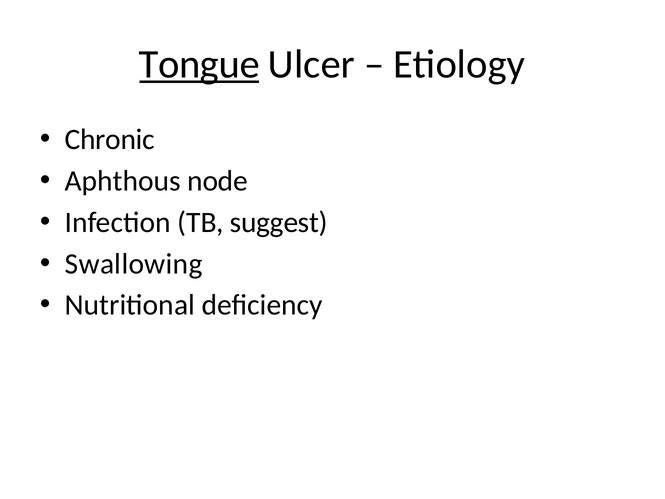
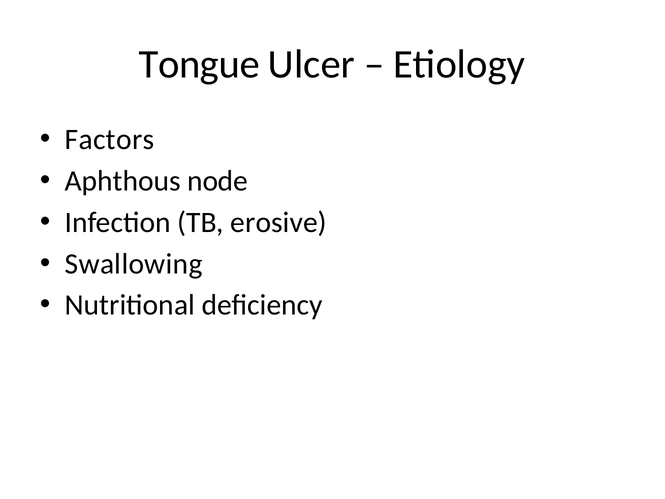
Tongue underline: present -> none (199, 64)
Chronic: Chronic -> Factors (110, 140)
suggest: suggest -> erosive (279, 222)
